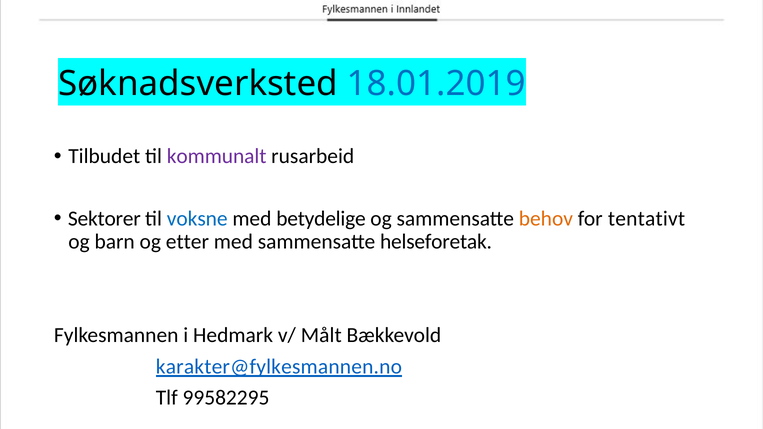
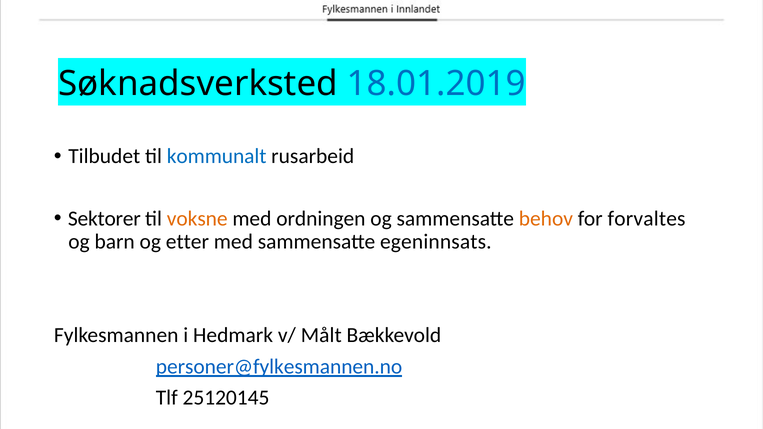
kommunalt colour: purple -> blue (217, 156)
voksne colour: blue -> orange (197, 219)
betydelige: betydelige -> ordningen (321, 219)
tentativt: tentativt -> forvaltes (647, 219)
helseforetak: helseforetak -> egeninnsats (436, 242)
karakter@fylkesmannen.no: karakter@fylkesmannen.no -> personer@fylkesmannen.no (279, 367)
99582295: 99582295 -> 25120145 (226, 398)
